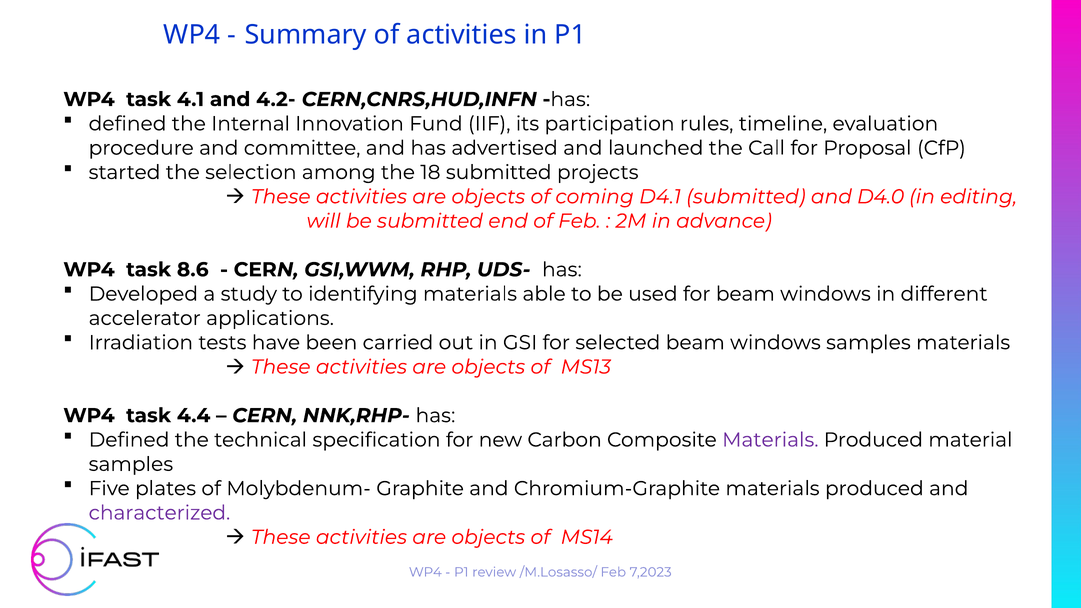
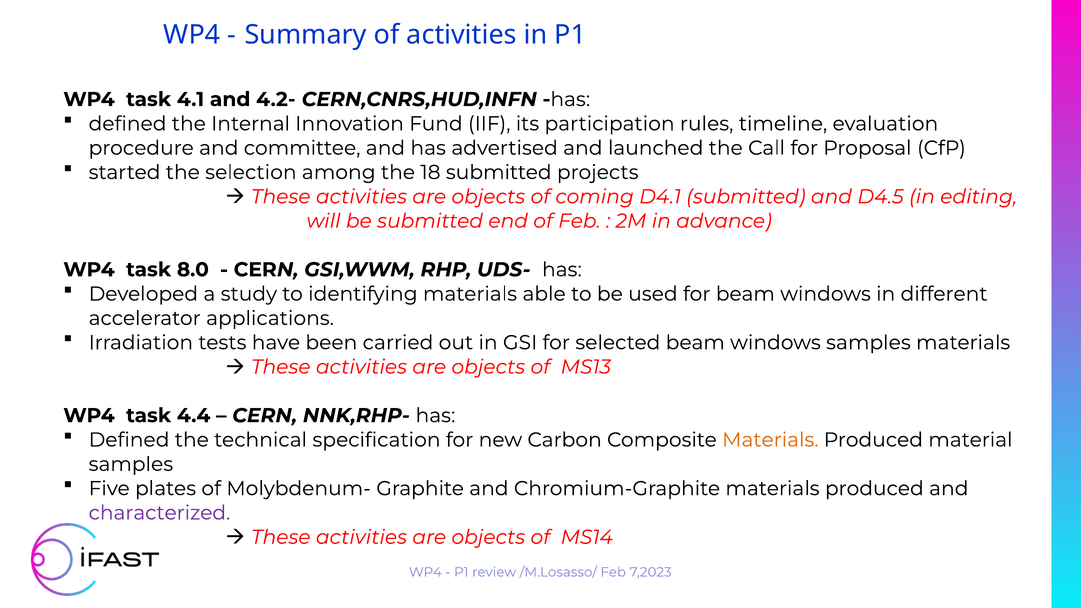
D4.0: D4.0 -> D4.5 (880, 197)
8.6: 8.6 -> 8.0 (193, 270)
Materials colour: purple -> orange (770, 440)
